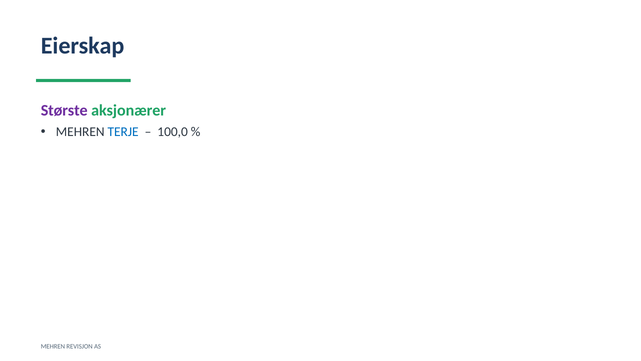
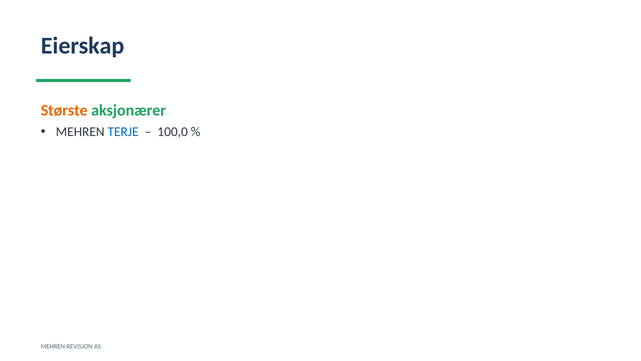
Største colour: purple -> orange (64, 110)
